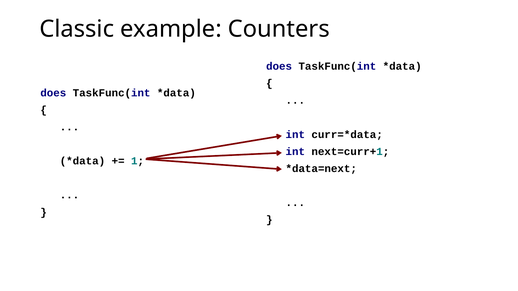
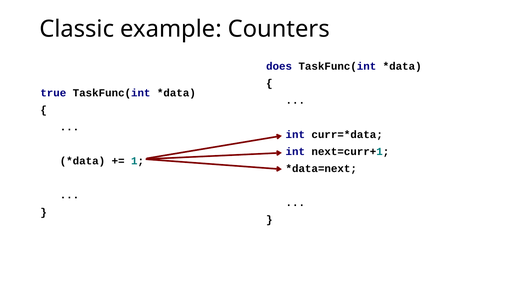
does: does -> true (53, 93)
